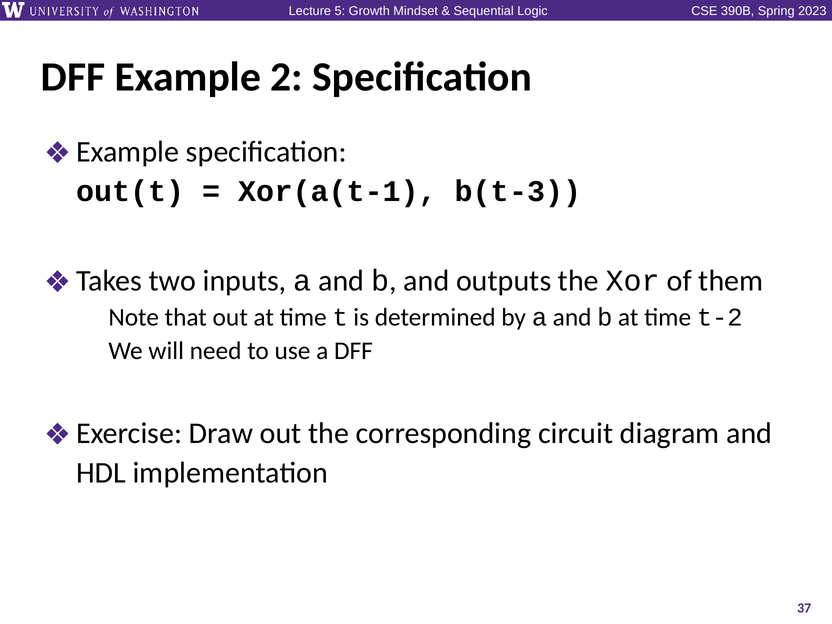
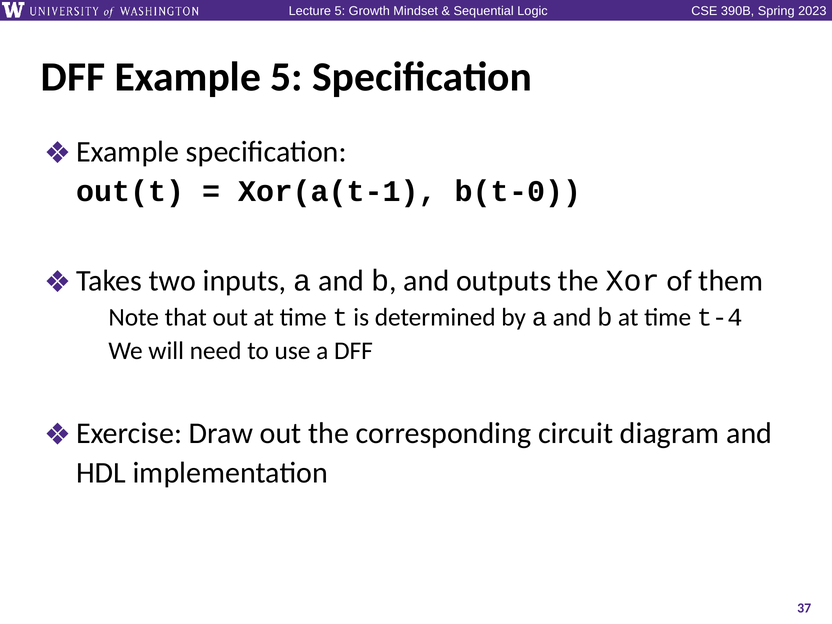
Example 2: 2 -> 5 (287, 77)
b(t-3: b(t-3 -> b(t-0 (518, 191)
t-2: t-2 -> t-4 (720, 317)
